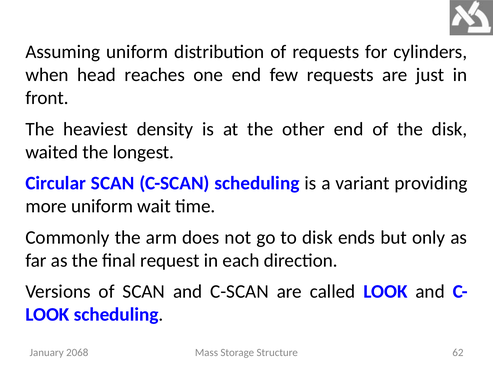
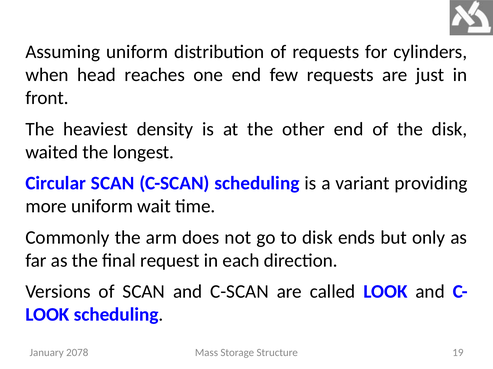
62: 62 -> 19 (458, 353)
2068: 2068 -> 2078 (77, 353)
